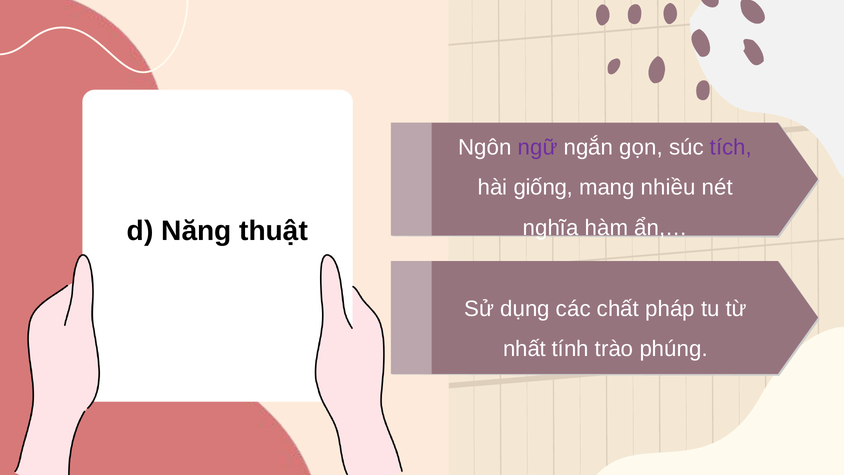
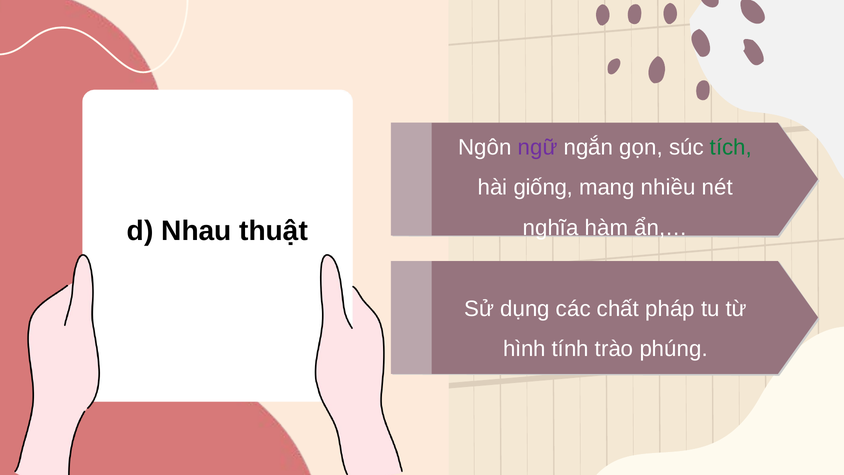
tích colour: purple -> green (731, 147)
Năng: Năng -> Nhau (196, 231)
nhất: nhất -> hình (525, 349)
